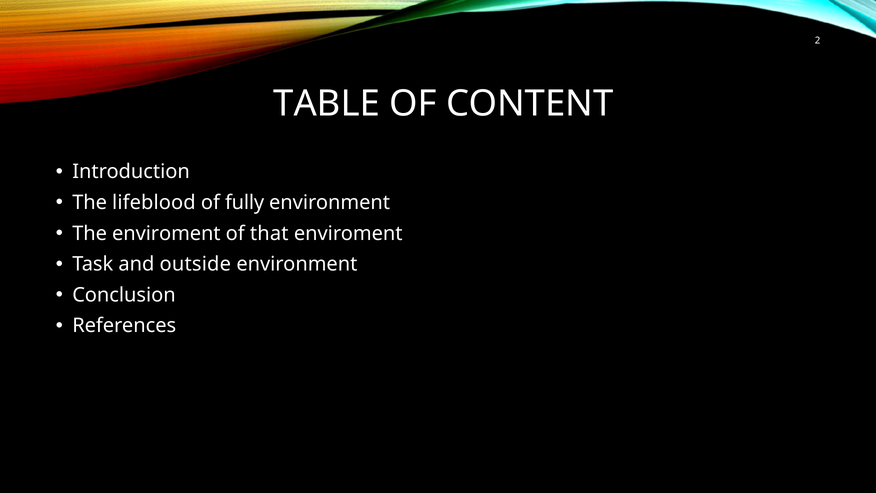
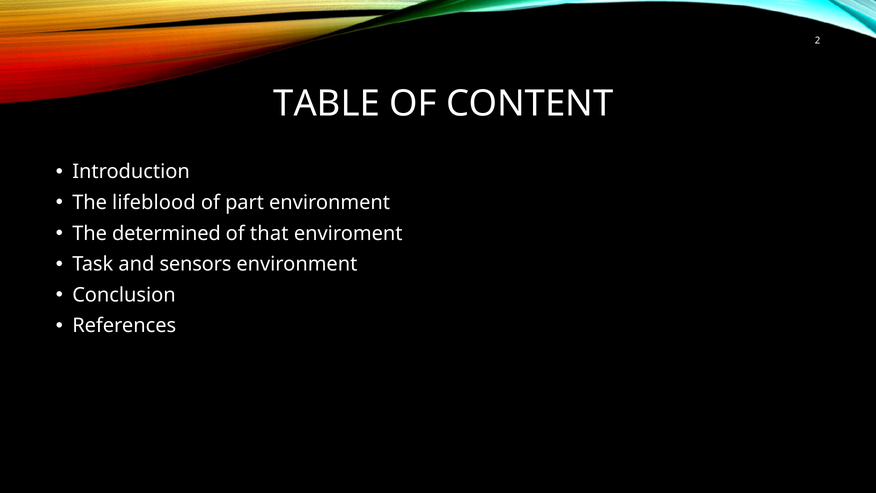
fully: fully -> part (245, 202)
The enviroment: enviroment -> determined (166, 233)
outside: outside -> sensors (195, 264)
